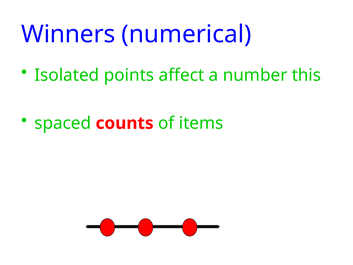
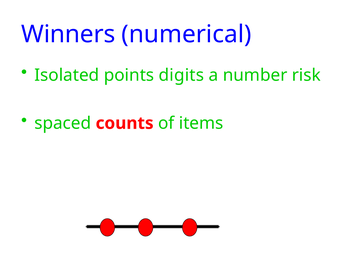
affect: affect -> digits (181, 75)
this: this -> risk (306, 75)
